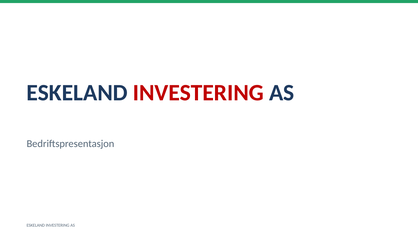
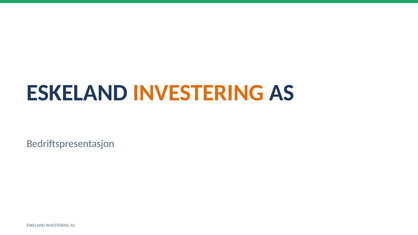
INVESTERING colour: red -> orange (198, 93)
